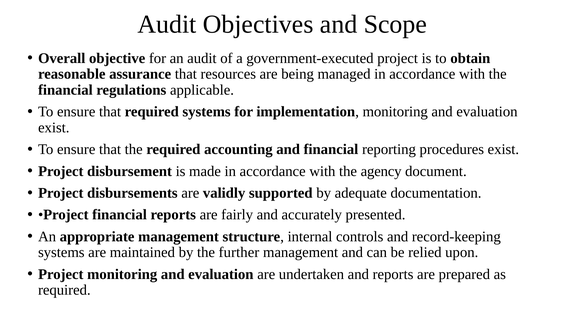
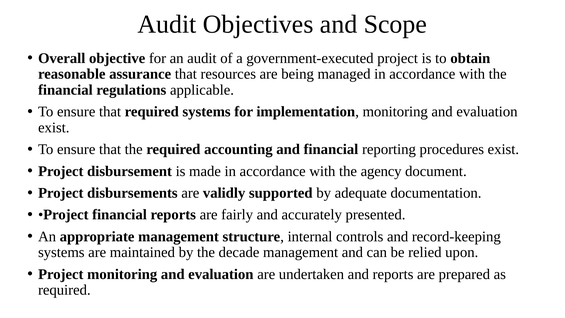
further: further -> decade (239, 252)
